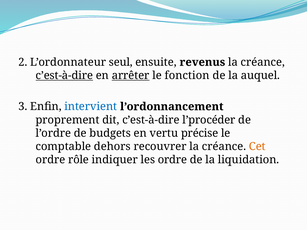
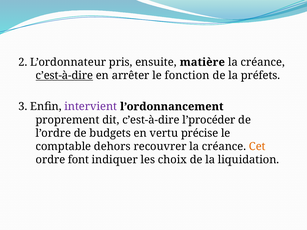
seul: seul -> pris (121, 62)
revenus: revenus -> matière (202, 62)
arrêter underline: present -> none (131, 76)
auquel: auquel -> préfets (260, 76)
intervient colour: blue -> purple (91, 107)
rôle: rôle -> font (79, 160)
les ordre: ordre -> choix (172, 160)
